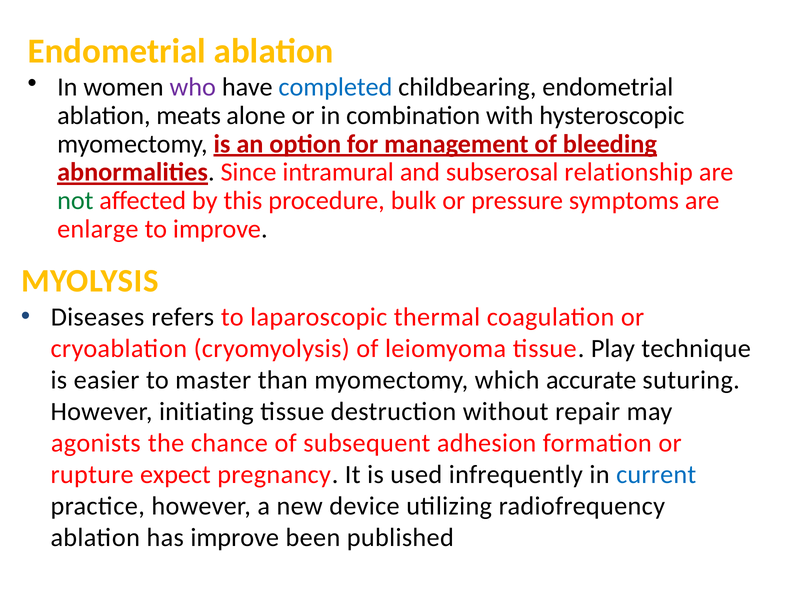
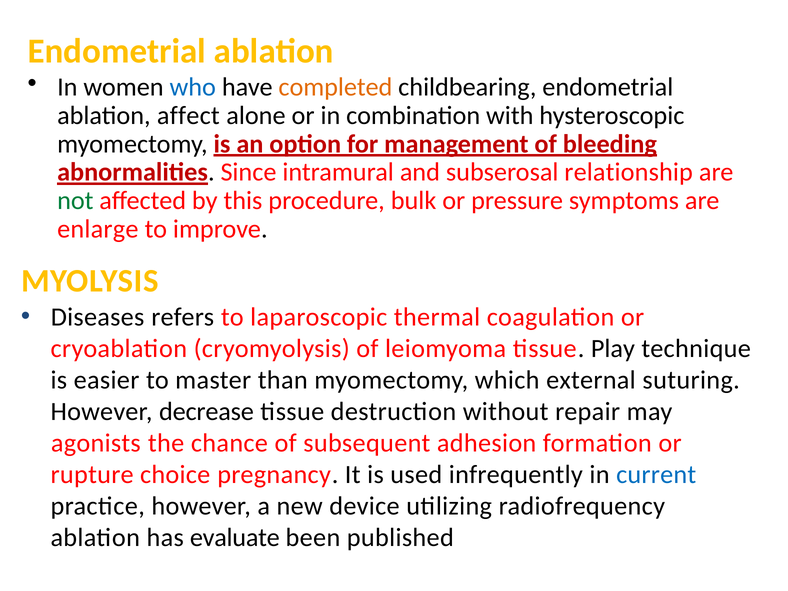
who colour: purple -> blue (193, 87)
completed colour: blue -> orange (335, 87)
meats: meats -> affect (188, 116)
accurate: accurate -> external (591, 380)
initiating: initiating -> decrease (206, 412)
expect: expect -> choice (175, 475)
has improve: improve -> evaluate (235, 538)
